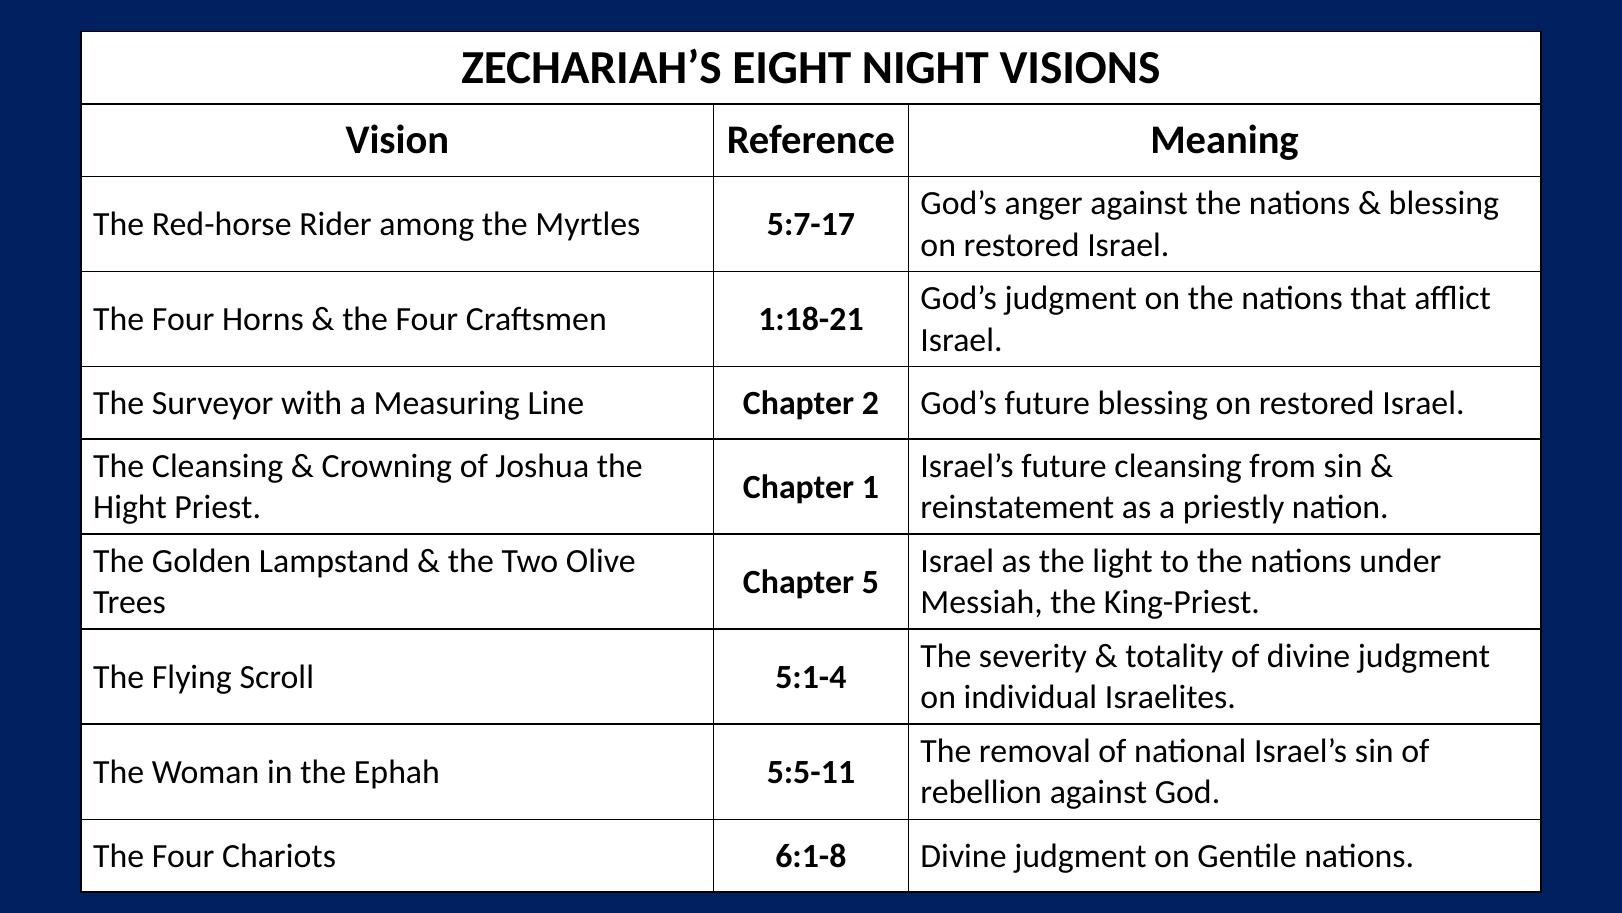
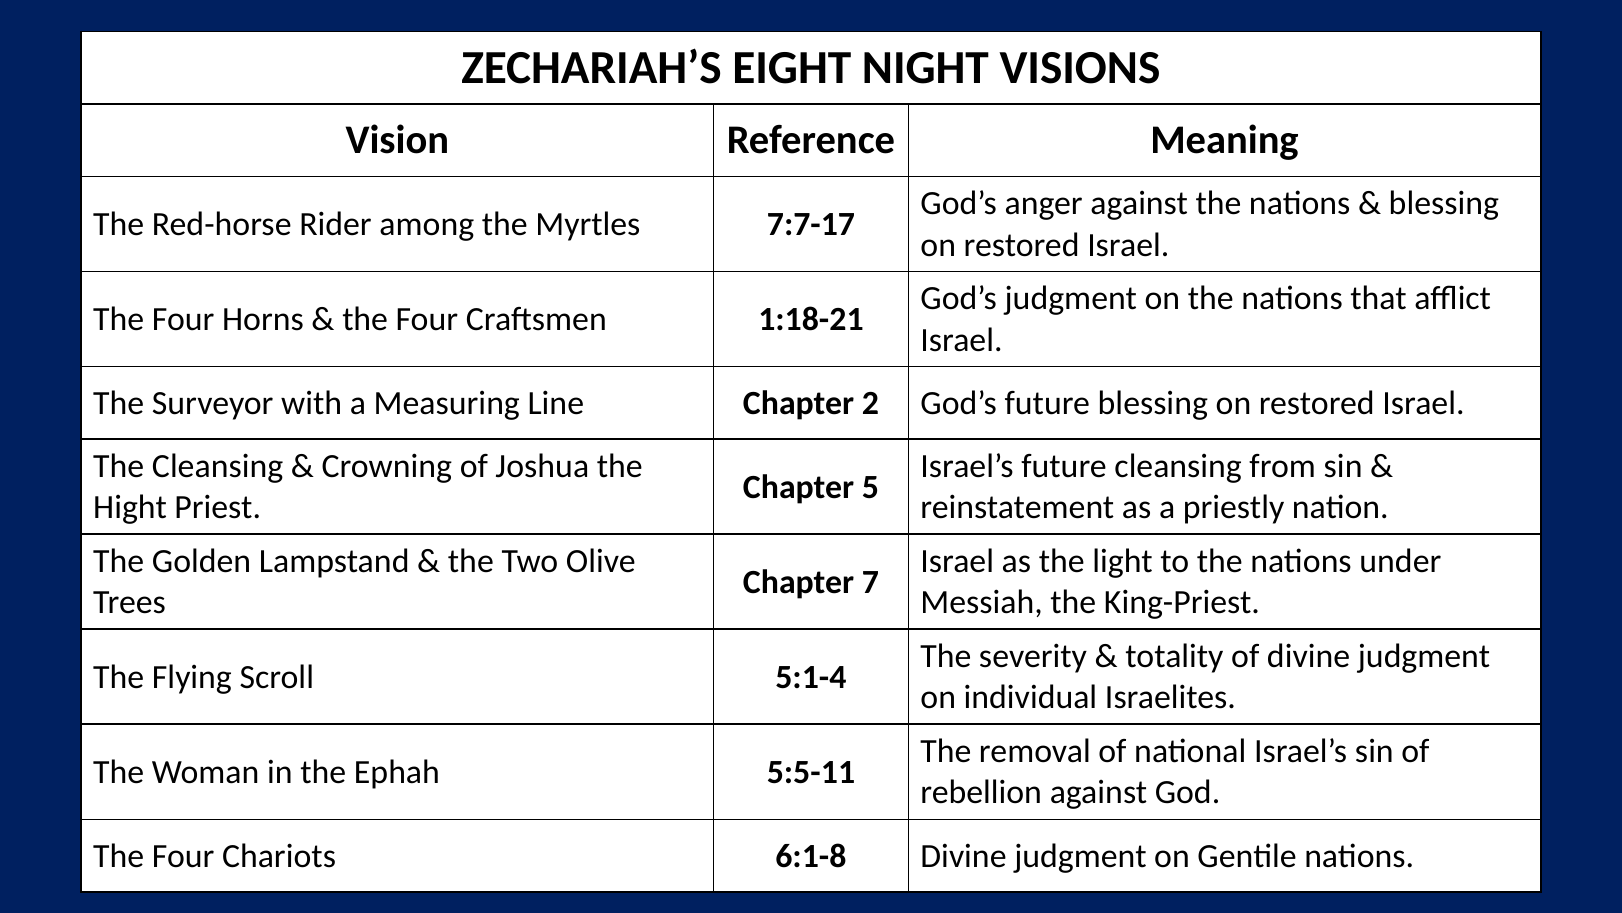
5:7-17: 5:7-17 -> 7:7-17 (811, 224)
1: 1 -> 5 (870, 487)
5: 5 -> 7 (870, 582)
